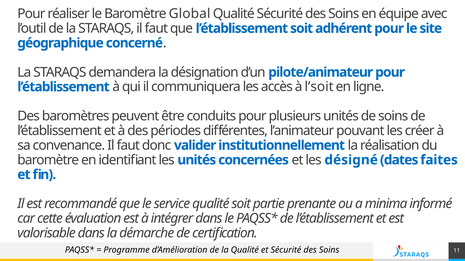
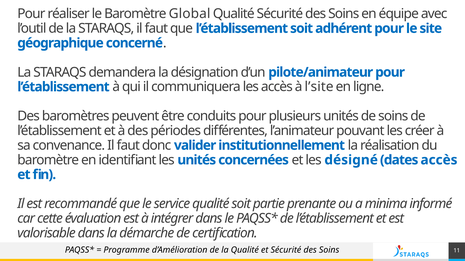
l’soit: l’soit -> l’site (319, 87)
dates faites: faites -> accès (439, 160)
